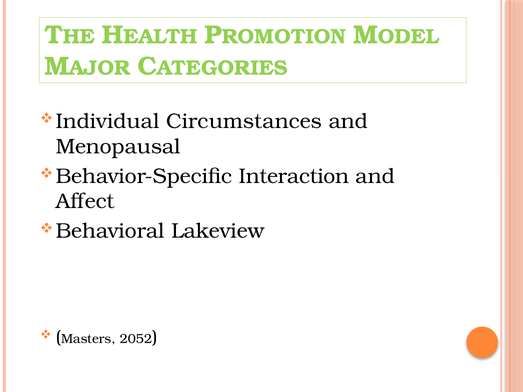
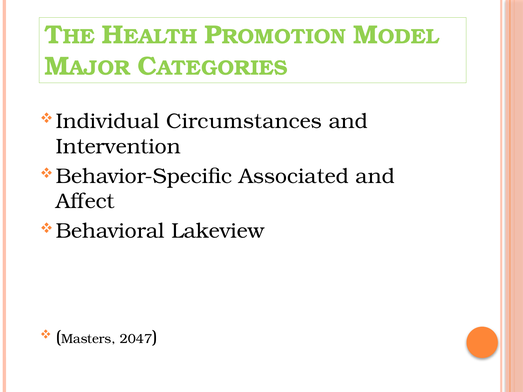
Menopausal: Menopausal -> Intervention (118, 147)
Interaction: Interaction -> Associated (294, 176)
2052: 2052 -> 2047 (136, 339)
